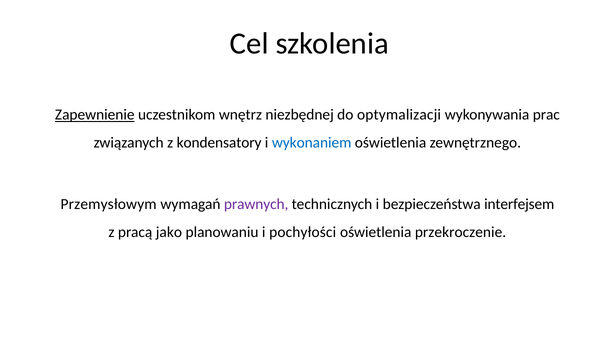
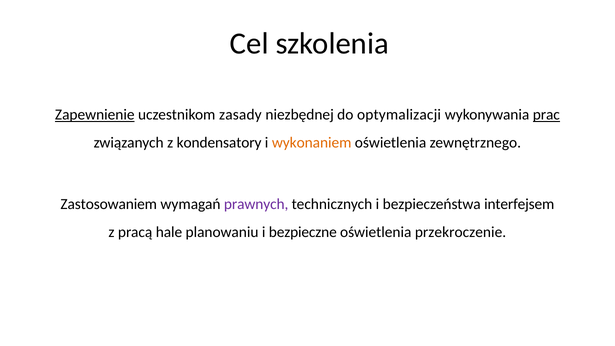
wnętrz: wnętrz -> zasady (240, 115)
prac underline: none -> present (546, 115)
wykonaniem colour: blue -> orange (312, 143)
Przemysłowym: Przemysłowym -> Zastosowaniem (109, 204)
jako: jako -> hale (169, 232)
pochyłości: pochyłości -> bezpieczne (303, 232)
